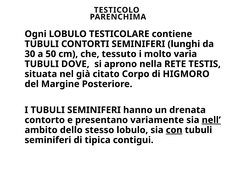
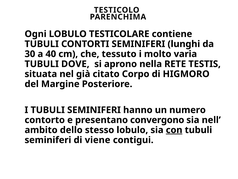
50: 50 -> 40 (51, 54)
drenata: drenata -> numero (188, 110)
variamente: variamente -> convergono (157, 120)
nell underline: present -> none (211, 120)
tipica: tipica -> viene (98, 140)
